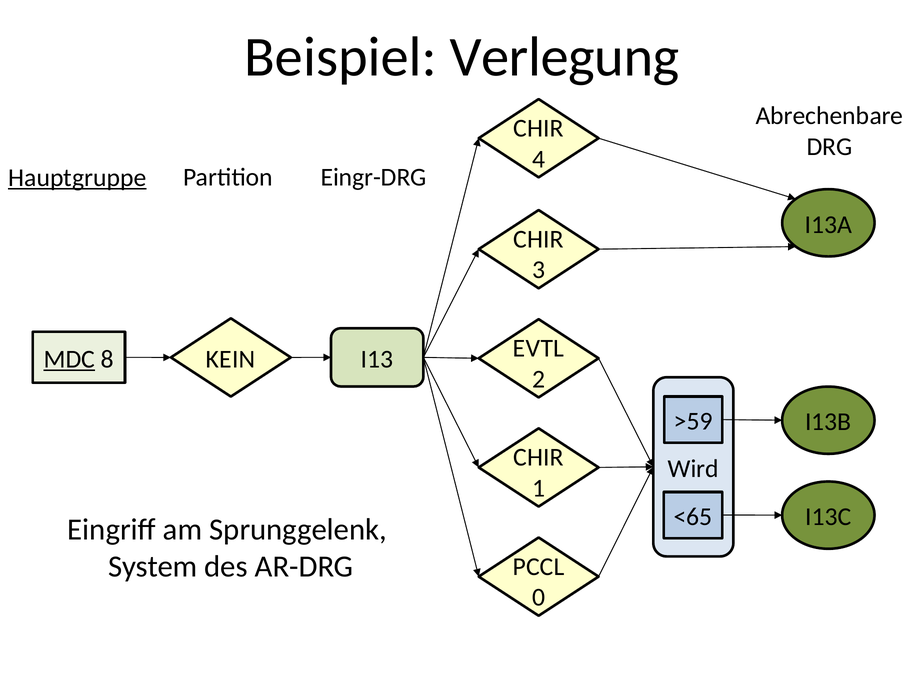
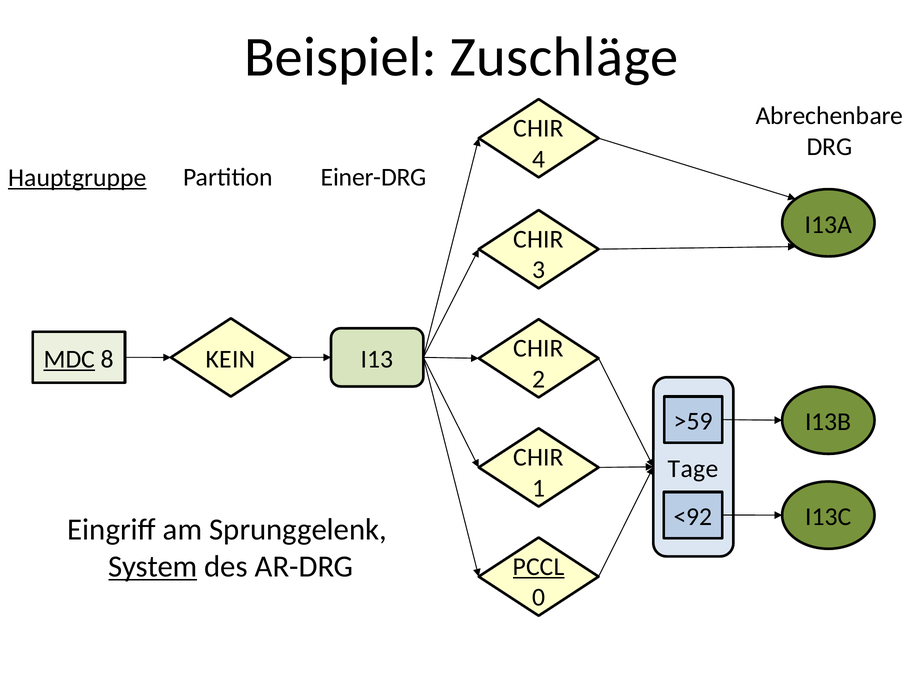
Verlegung: Verlegung -> Zuschläge (564, 57)
Eingr-DRG: Eingr-DRG -> Einer-DRG (374, 177)
EVTL: EVTL -> CHIR (538, 348)
Wird: Wird -> Tage (693, 469)
<65: <65 -> <92 (693, 517)
System underline: none -> present (153, 567)
PCCL underline: none -> present (539, 567)
